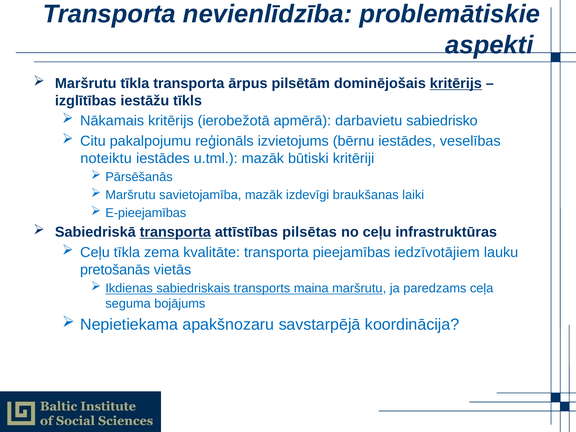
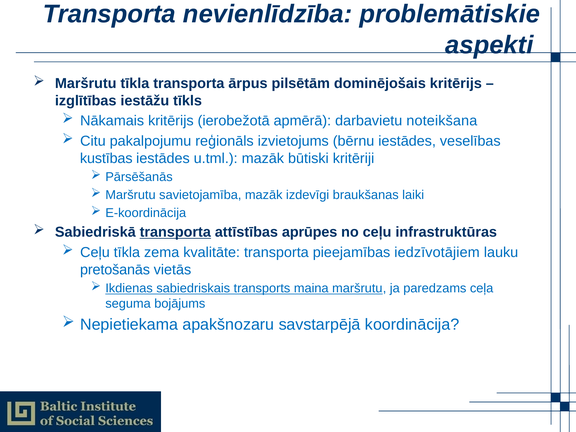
kritērijs underline: present -> none (456, 83)
sabiedrisko: sabiedrisko -> noteikšana (442, 121)
noteiktu: noteiktu -> kustības (106, 158)
E-pieejamības: E-pieejamības -> E-koordinācija (146, 213)
pilsētas: pilsētas -> aprūpes (310, 232)
